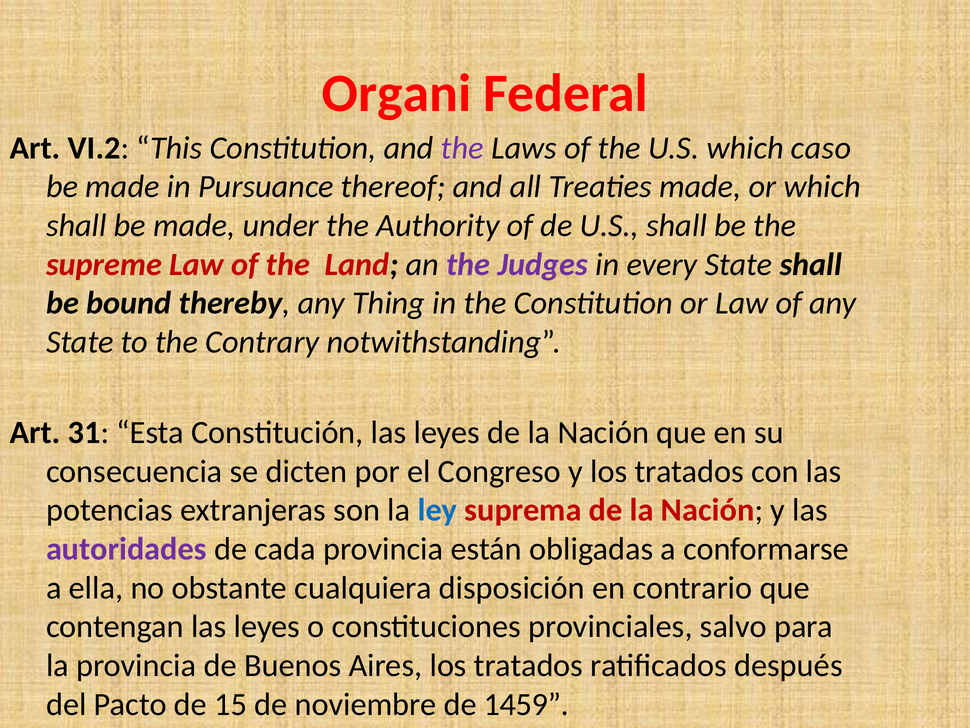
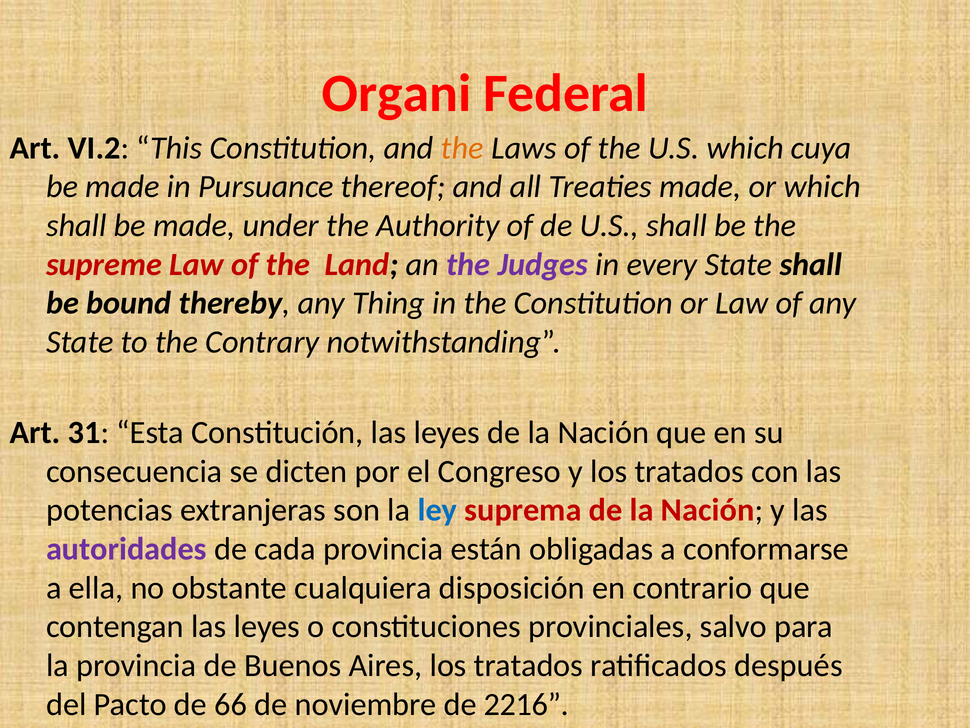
the colour: purple -> orange (462, 148)
caso: caso -> cuya (821, 148)
15: 15 -> 66 (231, 704)
1459: 1459 -> 2216 (526, 704)
